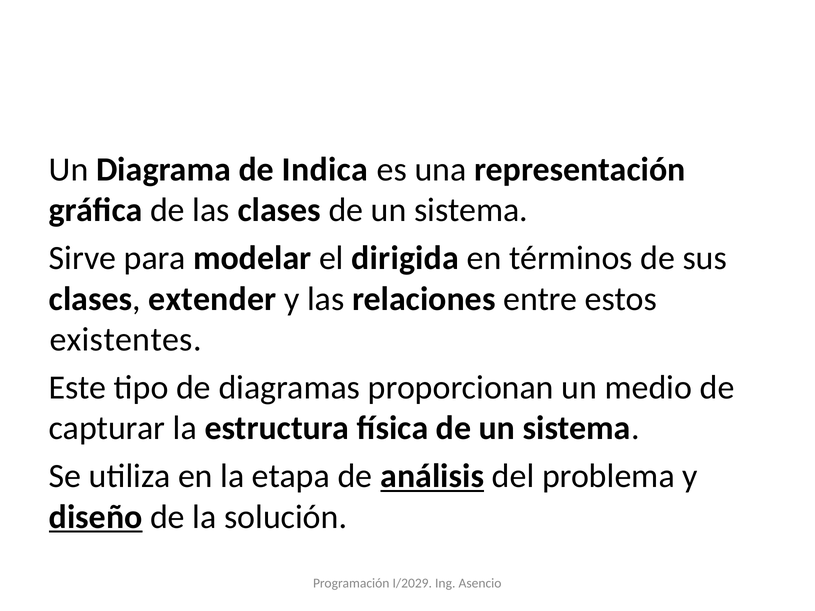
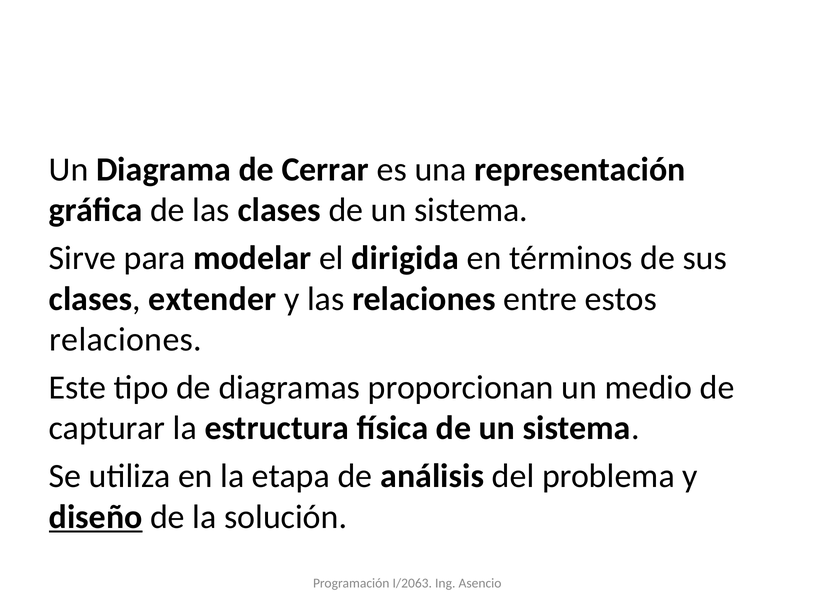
Indica: Indica -> Cerrar (325, 169)
existentes: existentes -> relaciones (126, 340)
análisis underline: present -> none (432, 476)
I/2029: I/2029 -> I/2063 (412, 584)
